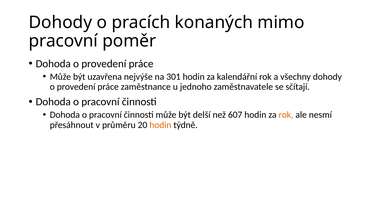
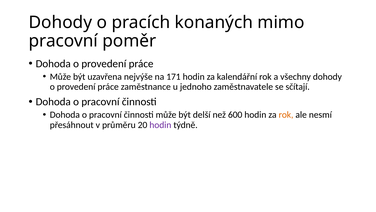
301: 301 -> 171 (173, 77)
607: 607 -> 600 (235, 115)
hodin colour: orange -> purple (160, 125)
